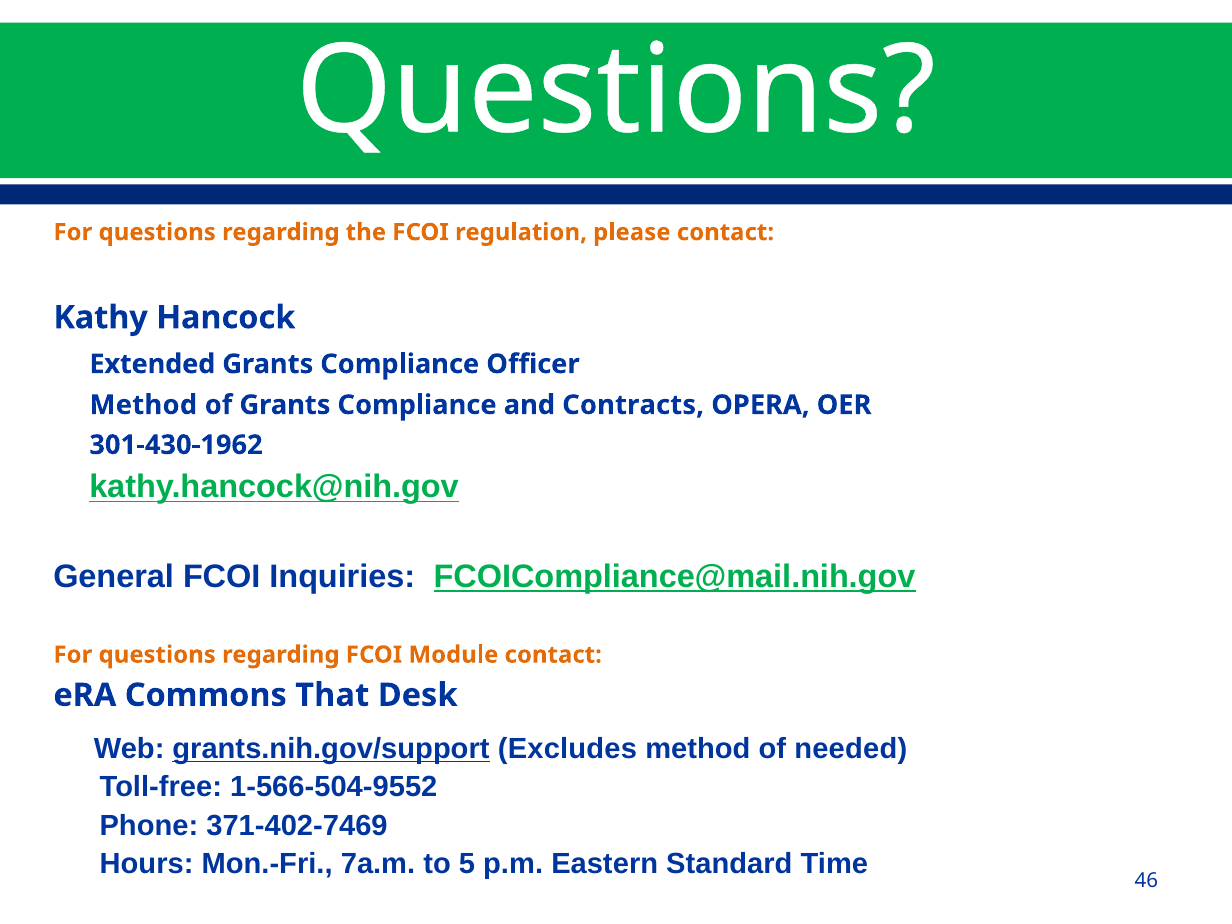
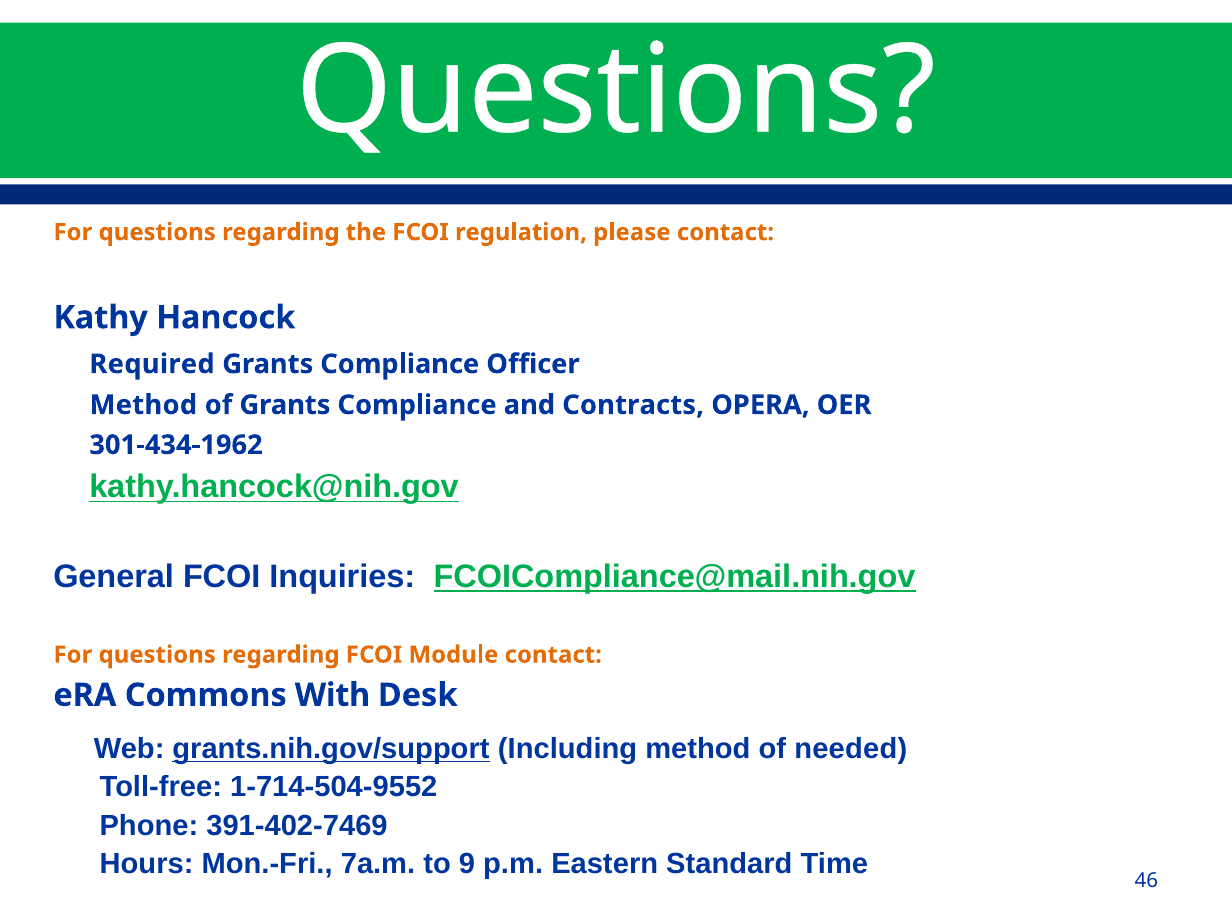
Extended: Extended -> Required (152, 364)
301-430-1962: 301-430-1962 -> 301-434-1962 (176, 445)
That: That -> With (332, 695)
Excludes: Excludes -> Including (568, 749)
1-566-504-9552: 1-566-504-9552 -> 1-714-504-9552 (334, 787)
371-402-7469: 371-402-7469 -> 391-402-7469 (297, 826)
5: 5 -> 9 (467, 864)
